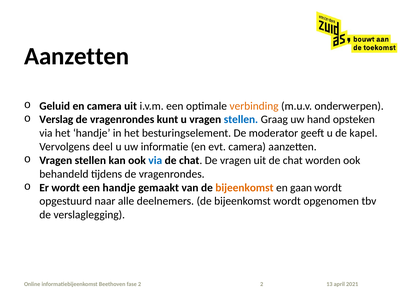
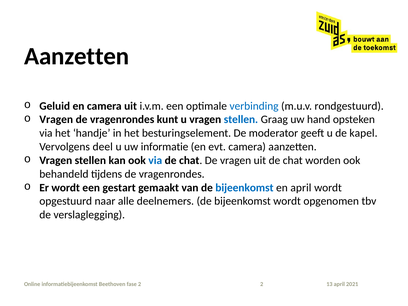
verbinding colour: orange -> blue (254, 106)
onderwerpen: onderwerpen -> rondgestuurd (349, 106)
Verslag: Verslag -> Vragen (56, 120)
een handje: handje -> gestart (119, 188)
bijeenkomst colour: orange -> blue (244, 188)
en gaan: gaan -> april (301, 188)
